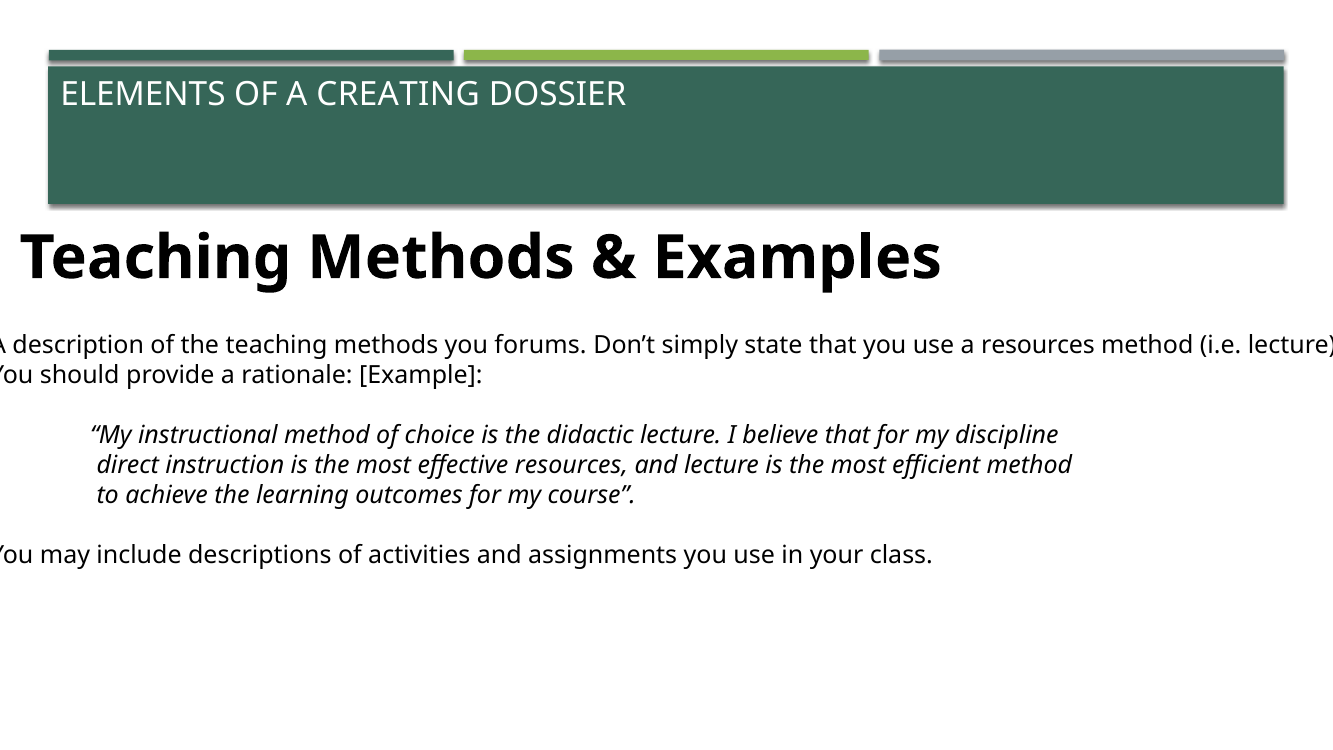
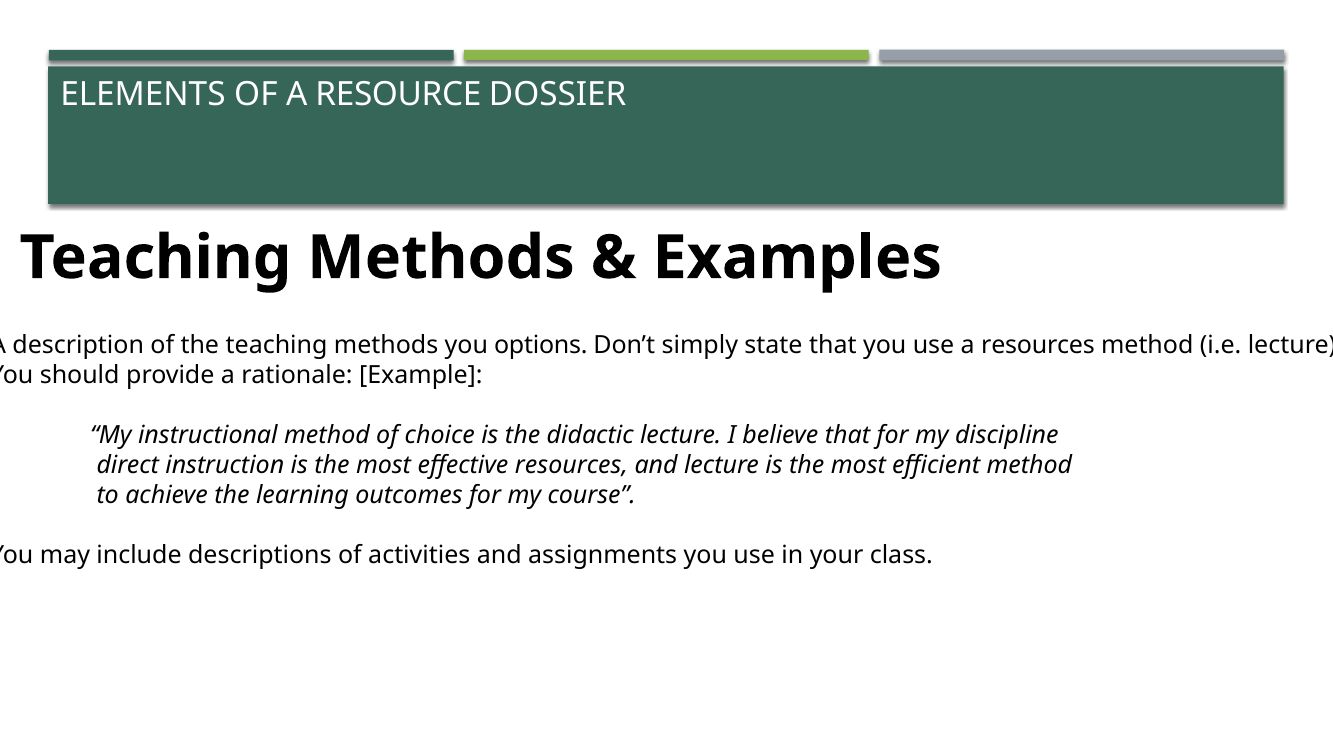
CREATING: CREATING -> RESOURCE (398, 94)
forums: forums -> options (541, 346)
